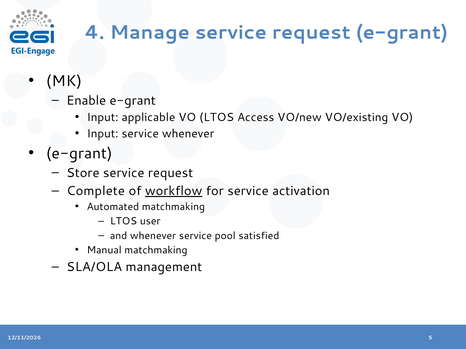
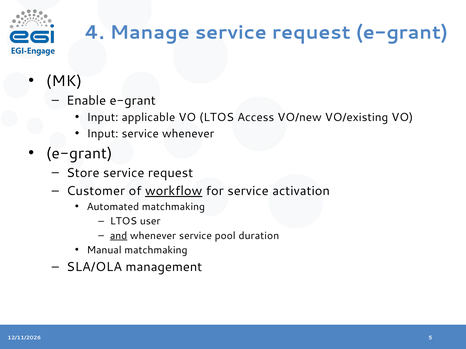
Complete: Complete -> Customer (96, 191)
and underline: none -> present (119, 236)
satisfied: satisfied -> duration (259, 236)
